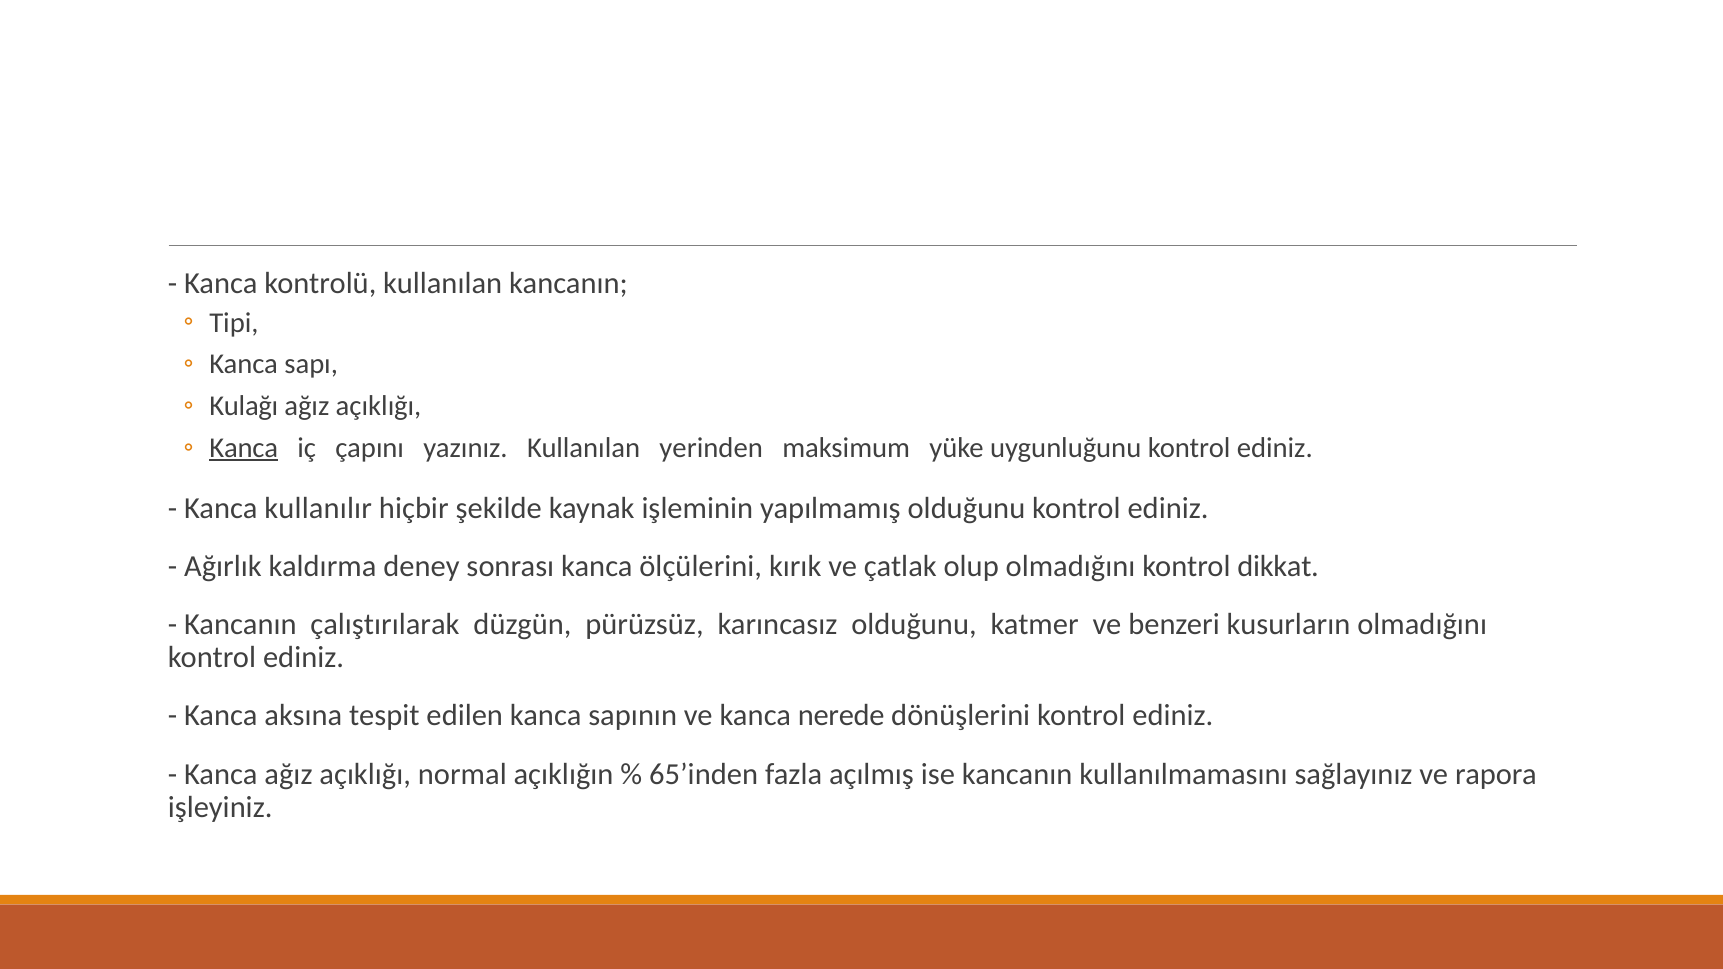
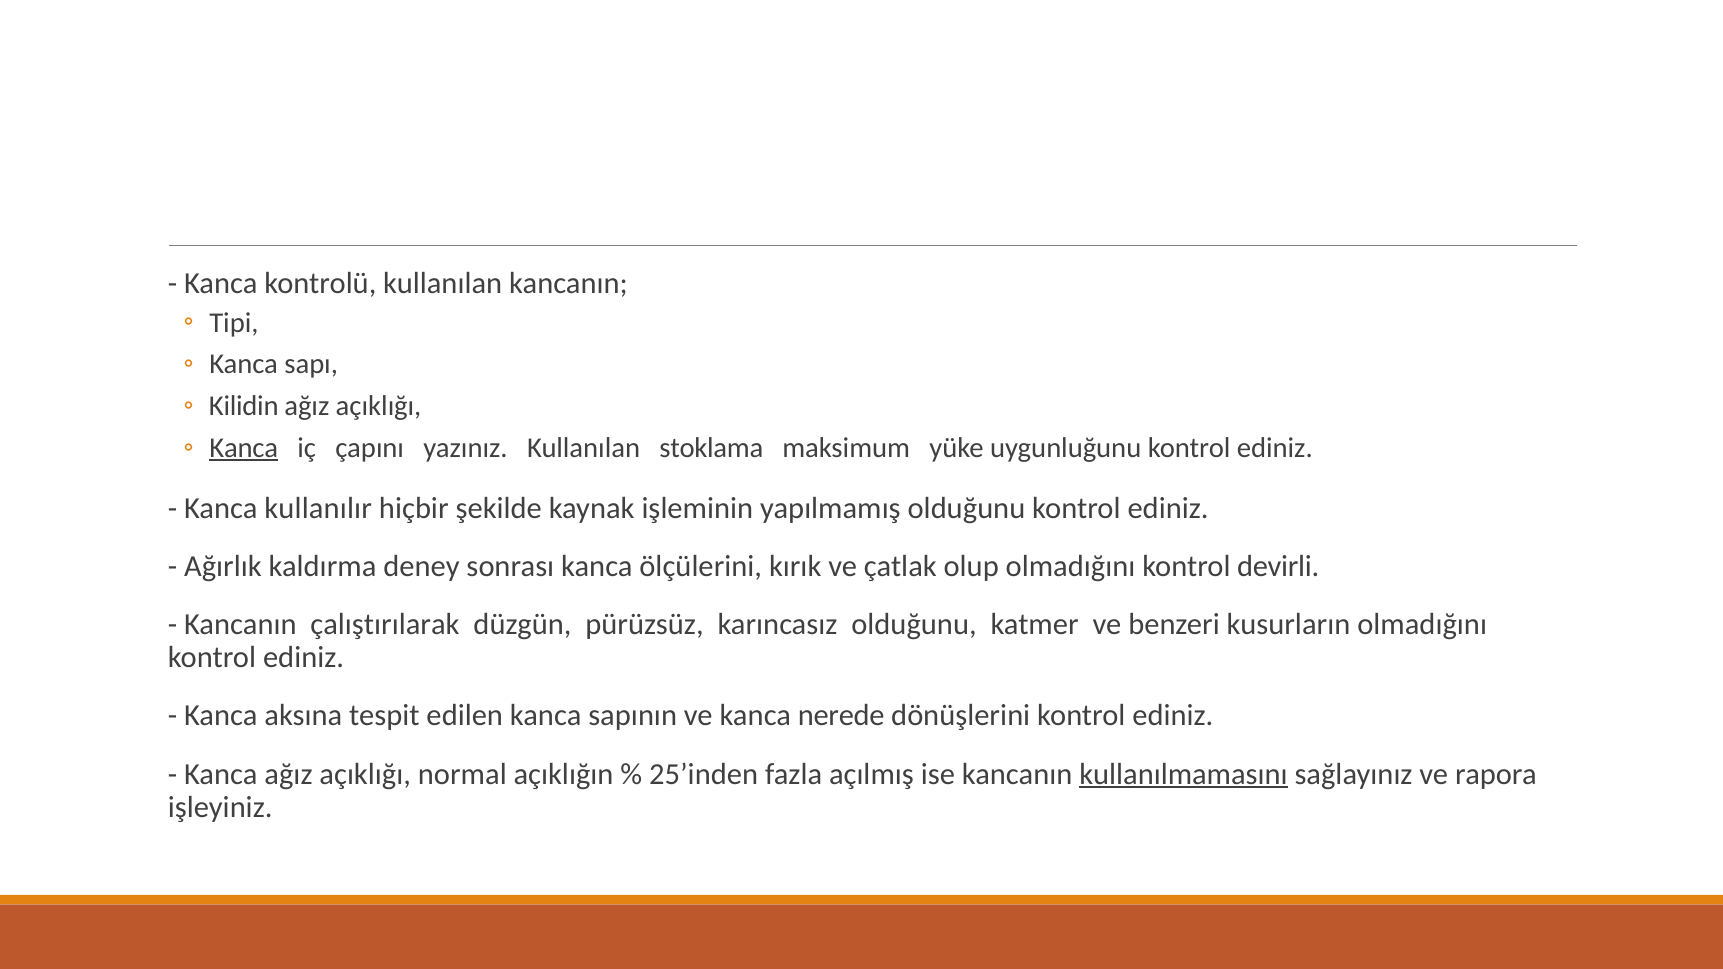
Kulağı: Kulağı -> Kilidin (244, 406)
yerinden: yerinden -> stoklama (711, 448)
dikkat: dikkat -> devirli (1278, 567)
65’inden: 65’inden -> 25’inden (704, 774)
kullanılmamasını underline: none -> present (1183, 774)
